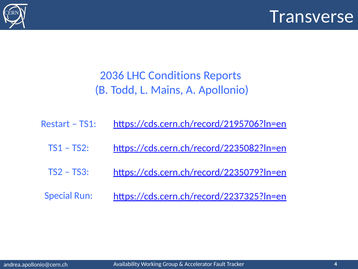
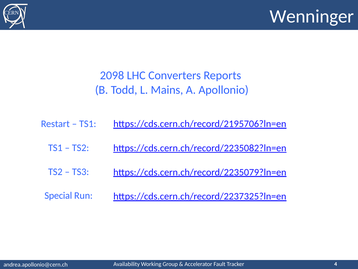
Transverse: Transverse -> Wenninger (312, 16)
2036: 2036 -> 2098 (112, 75)
Conditions: Conditions -> Converters (175, 75)
